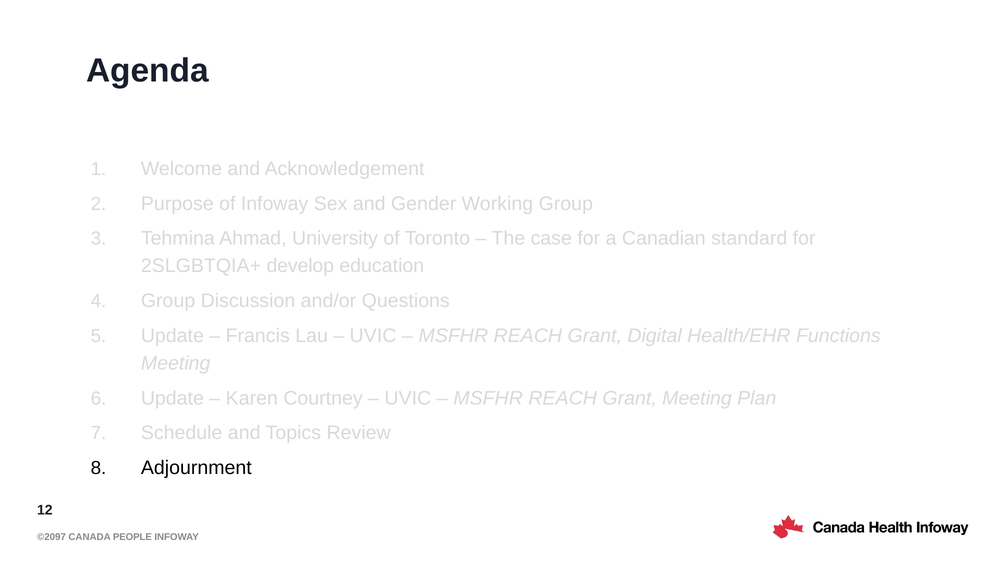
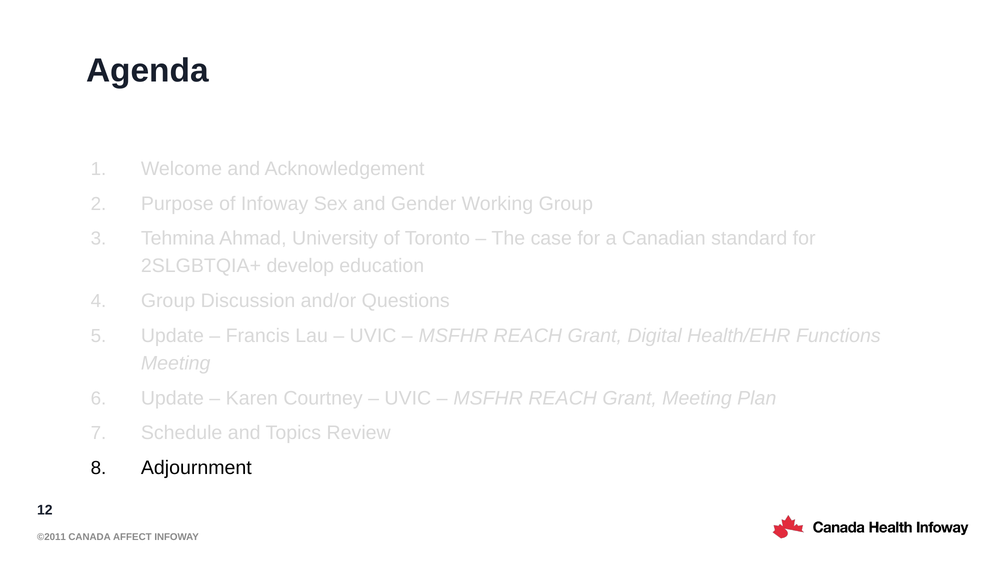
©2097: ©2097 -> ©2011 (51, 537)
PEOPLE: PEOPLE -> AFFECT (132, 537)
